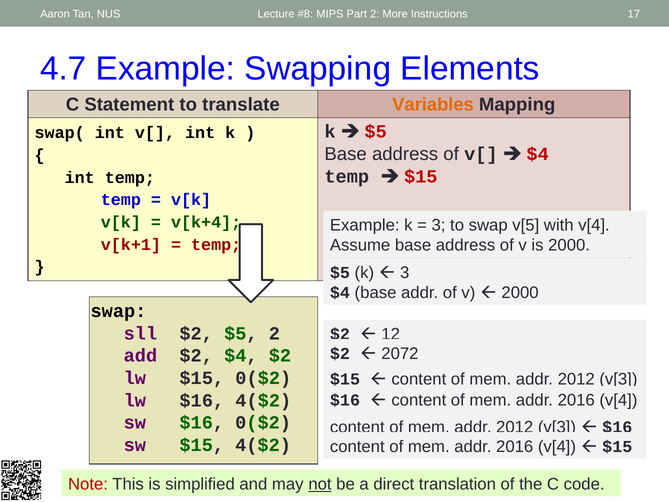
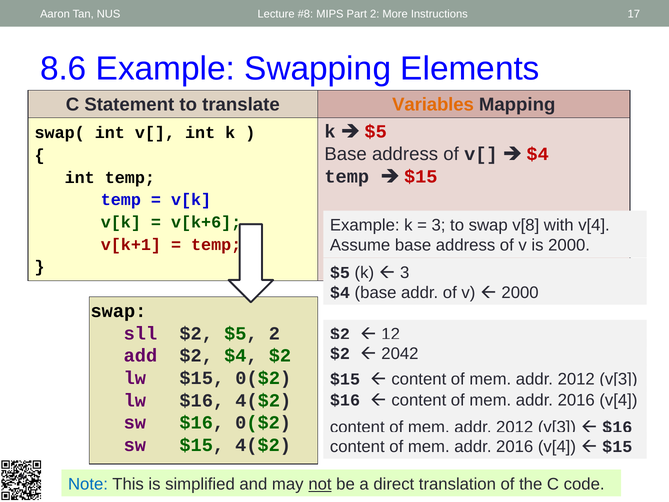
4.7: 4.7 -> 8.6 (63, 69)
v[k+4: v[k+4 -> v[k+6 (206, 222)
v[5: v[5 -> v[8 (526, 225)
2072: 2072 -> 2042 (400, 353)
Note colour: red -> blue (88, 484)
